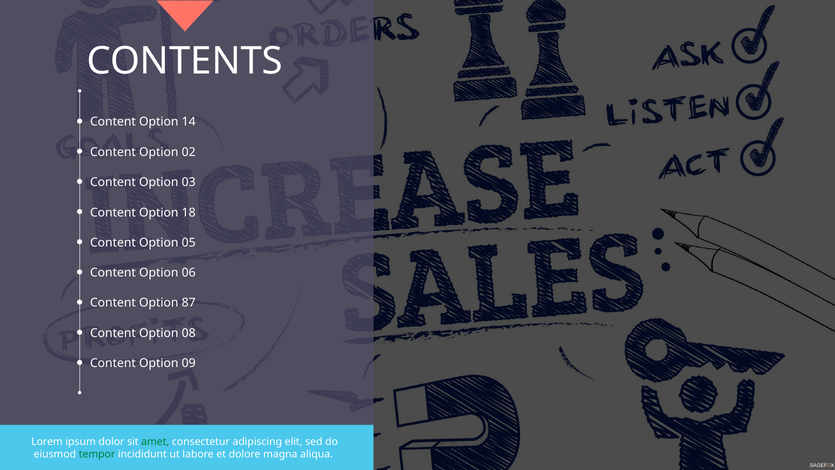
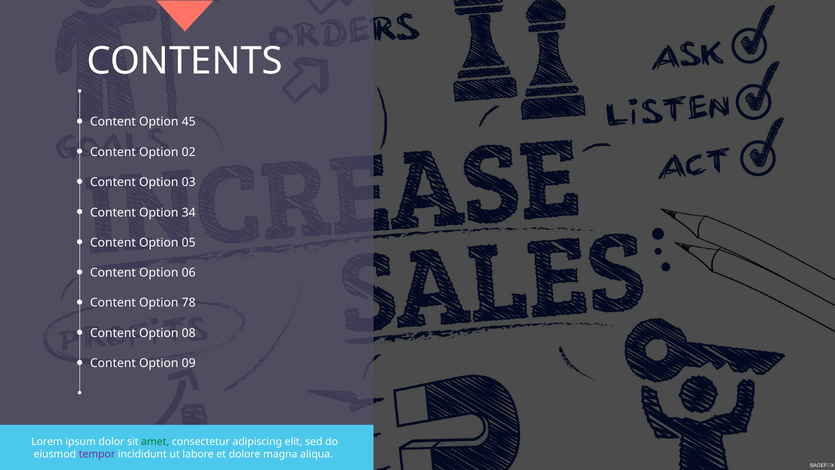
14: 14 -> 45 (189, 122)
18: 18 -> 34 (189, 212)
87: 87 -> 78 (189, 303)
tempor colour: green -> purple (97, 454)
